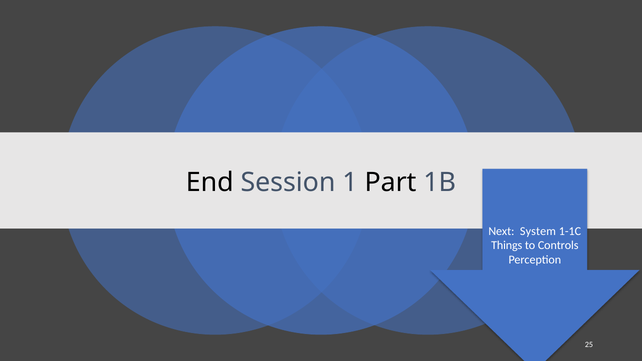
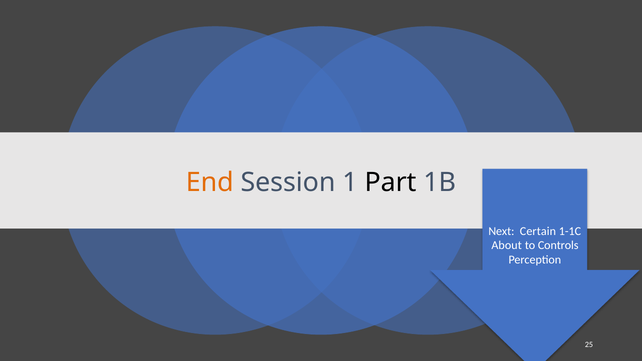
End colour: black -> orange (210, 182)
System: System -> Certain (538, 231)
Things: Things -> About (507, 246)
